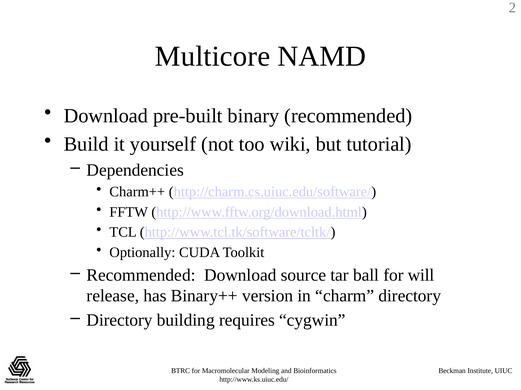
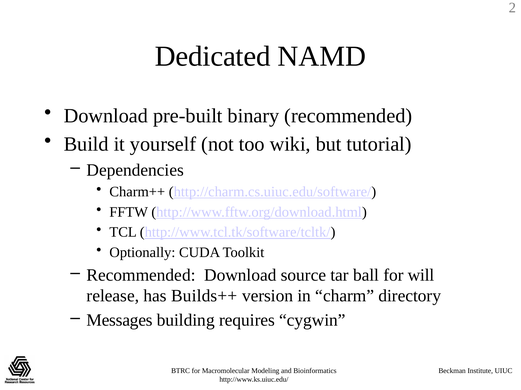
Multicore: Multicore -> Dedicated (213, 56)
Binary++: Binary++ -> Builds++ (204, 296)
Directory: Directory -> Messages (120, 321)
